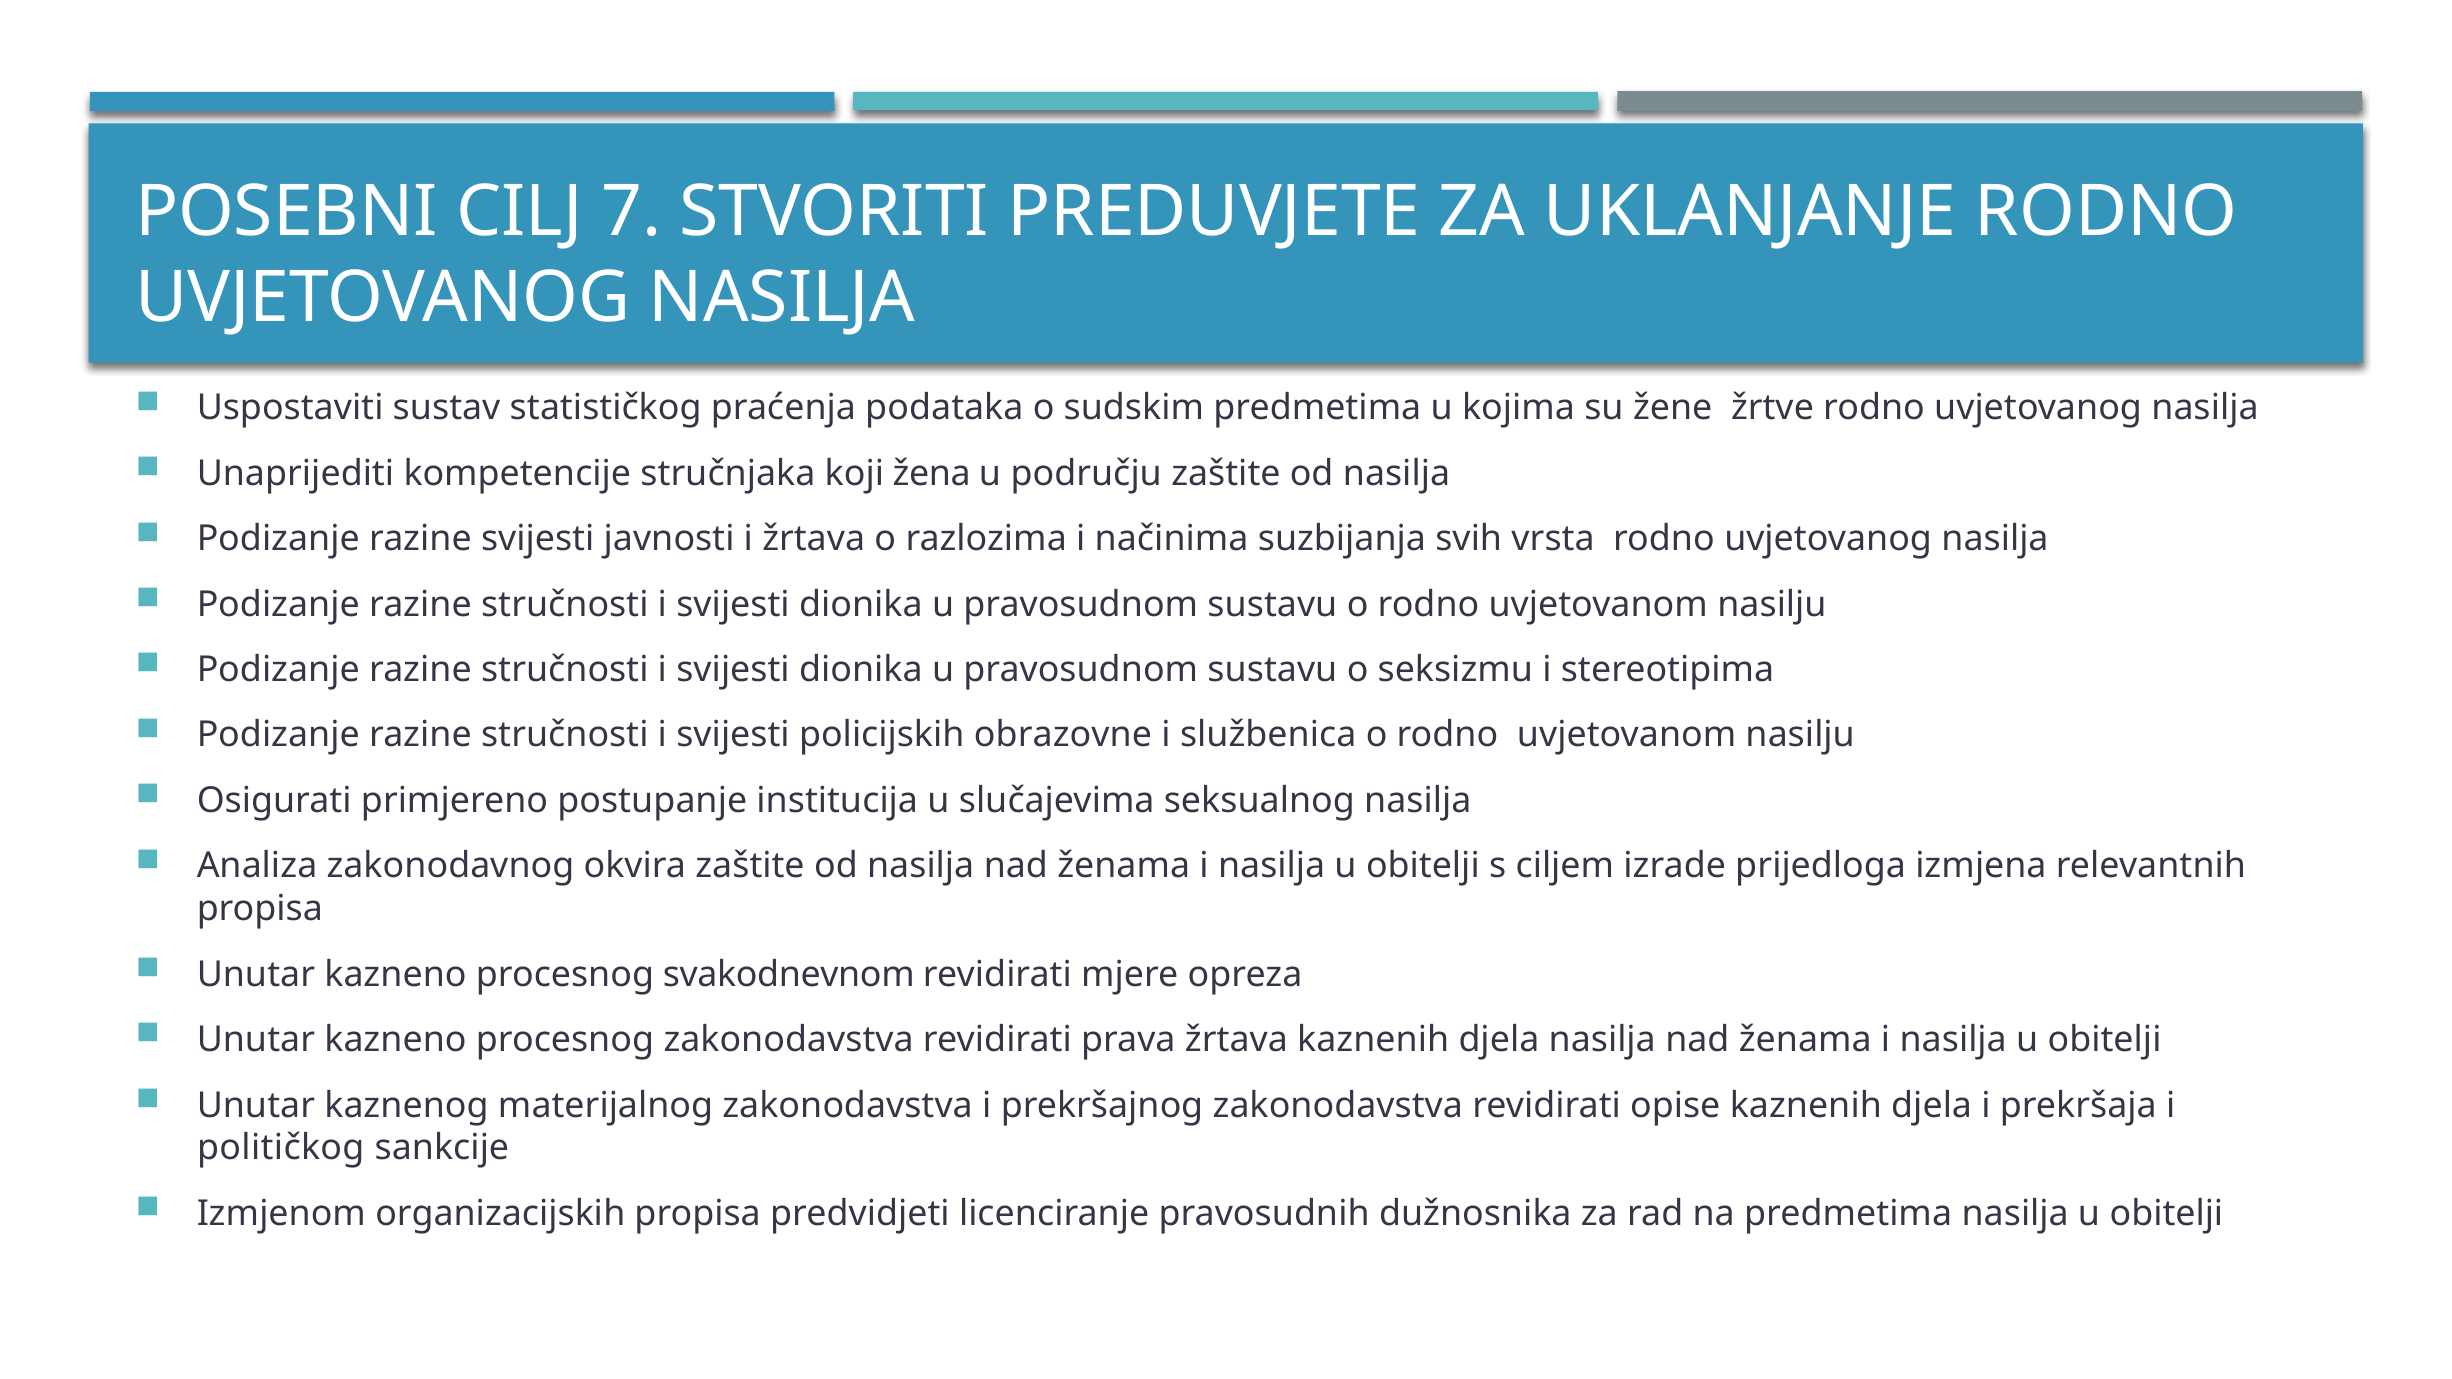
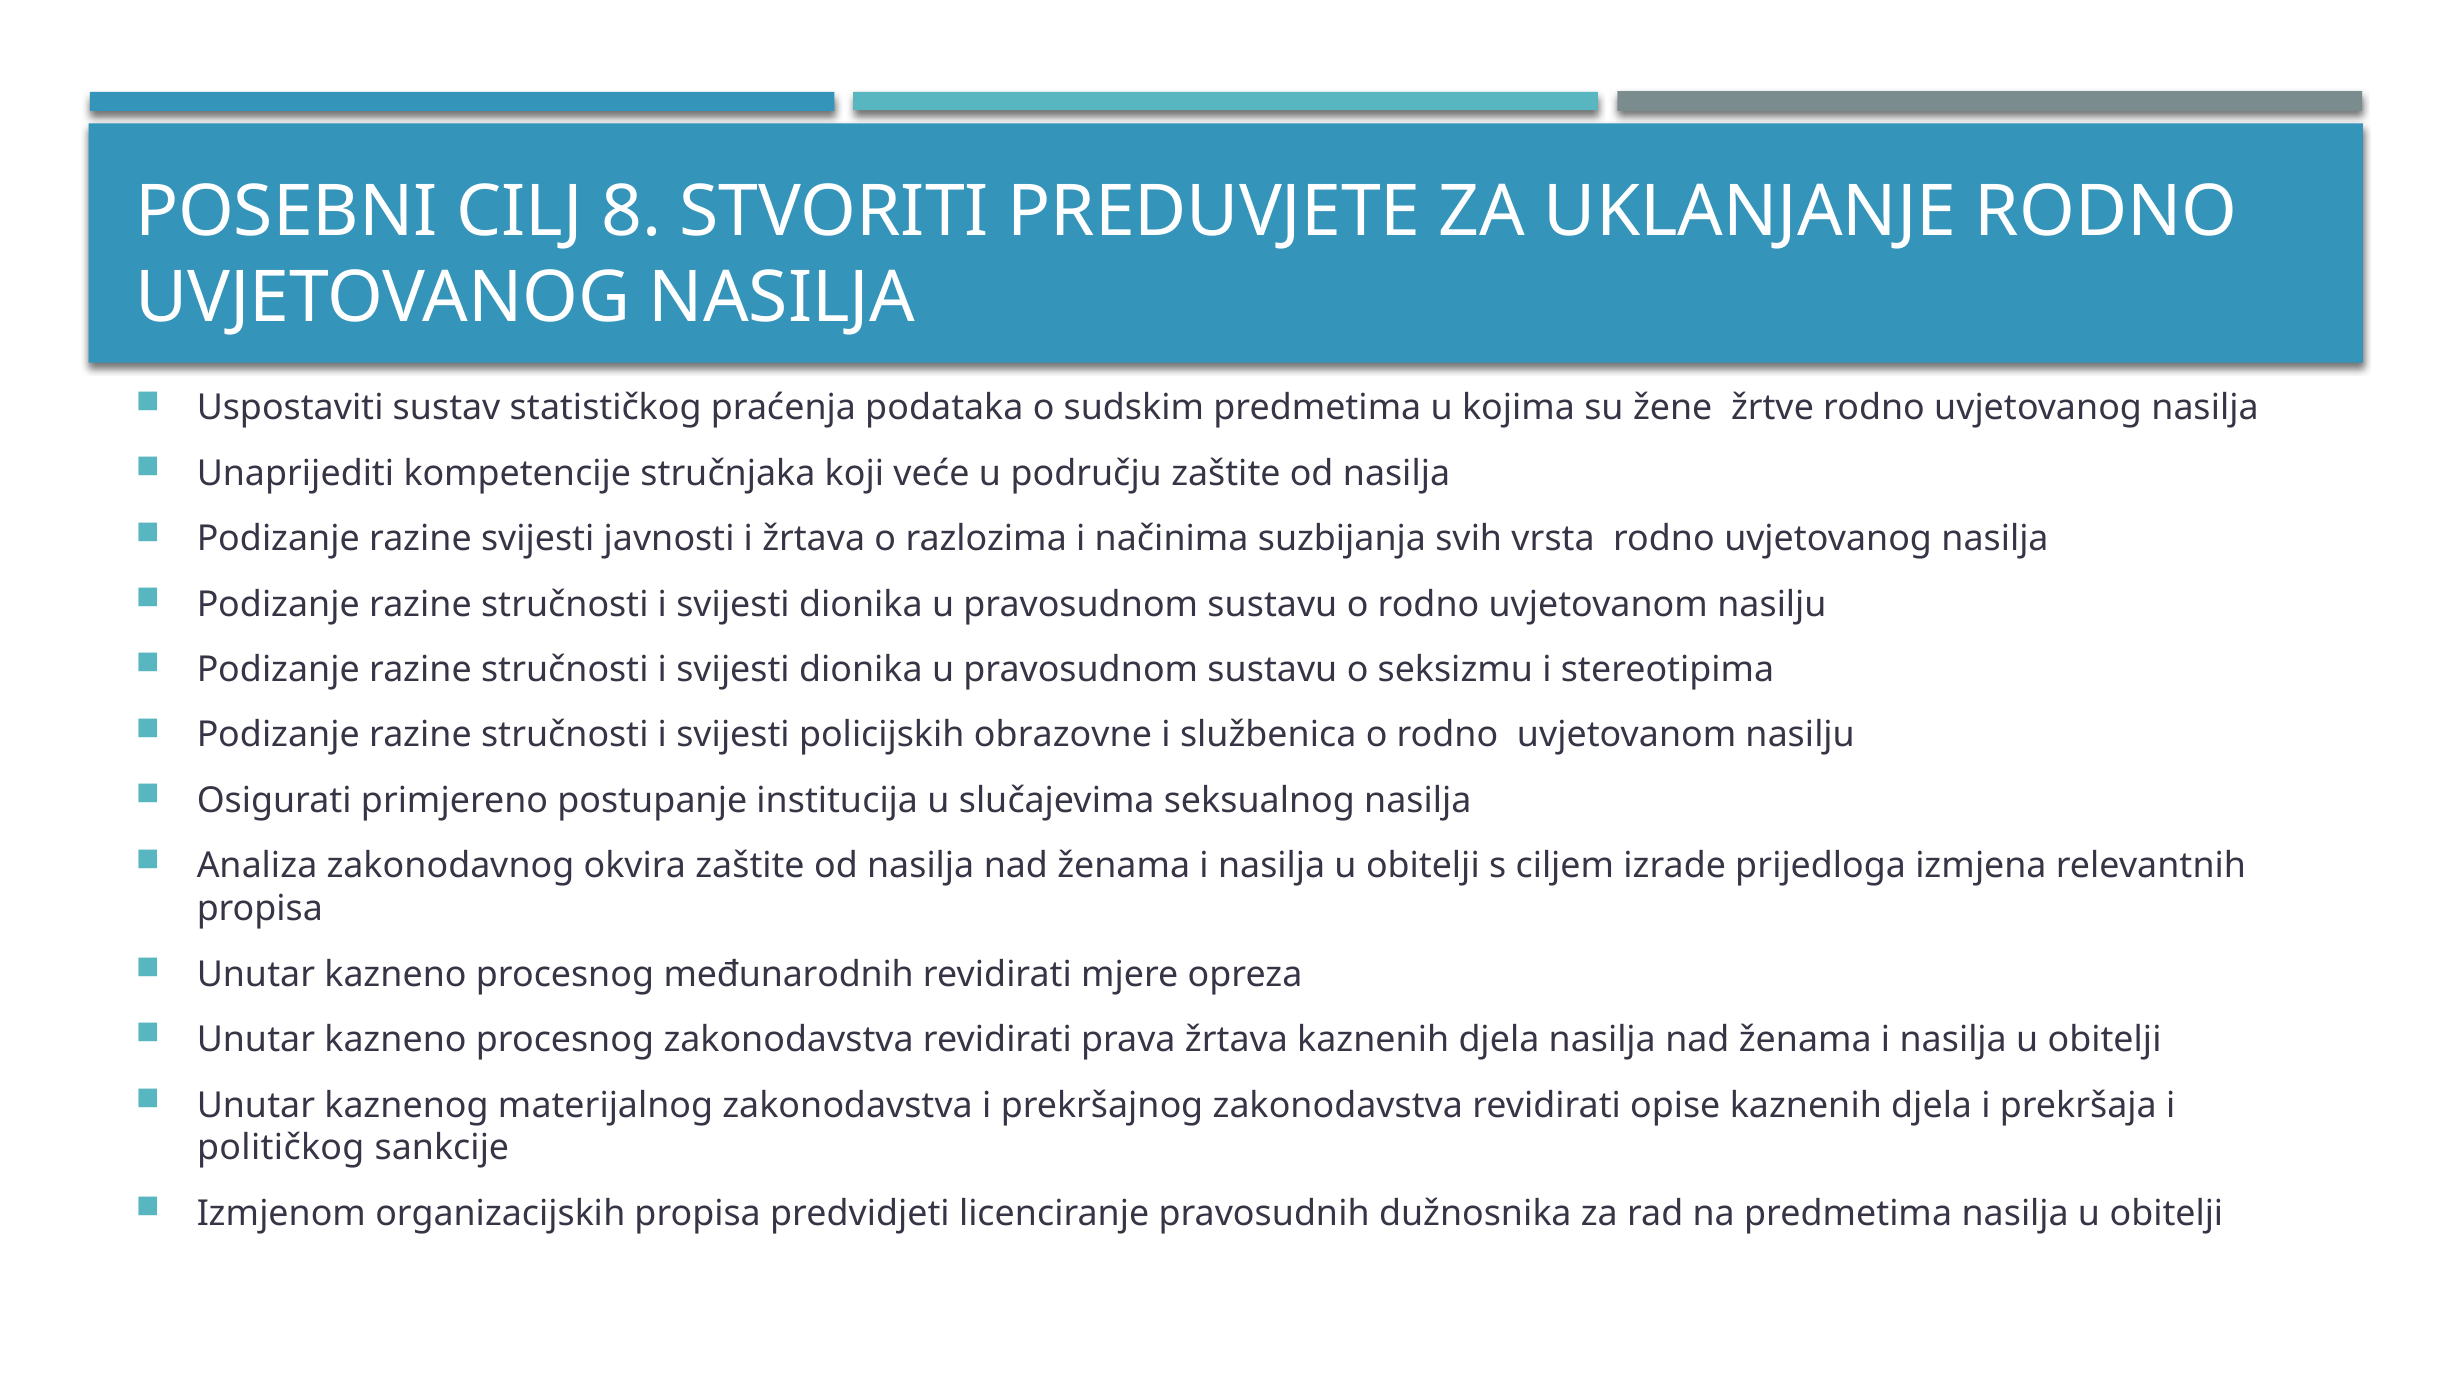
7: 7 -> 8 (631, 212)
žena: žena -> veće (931, 473)
svakodnevnom: svakodnevnom -> međunarodnih (789, 975)
